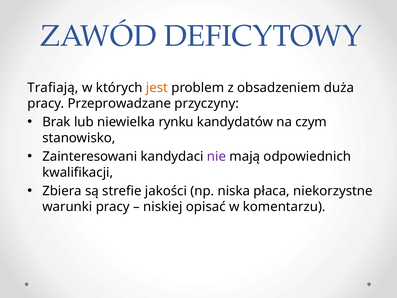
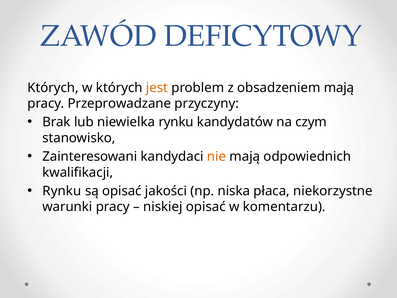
Trafiają: Trafiają -> Których (53, 88)
obsadzeniem duża: duża -> mają (339, 88)
nie colour: purple -> orange (216, 156)
Zbiera: Zbiera -> Rynku (62, 191)
są strefie: strefie -> opisać (122, 191)
